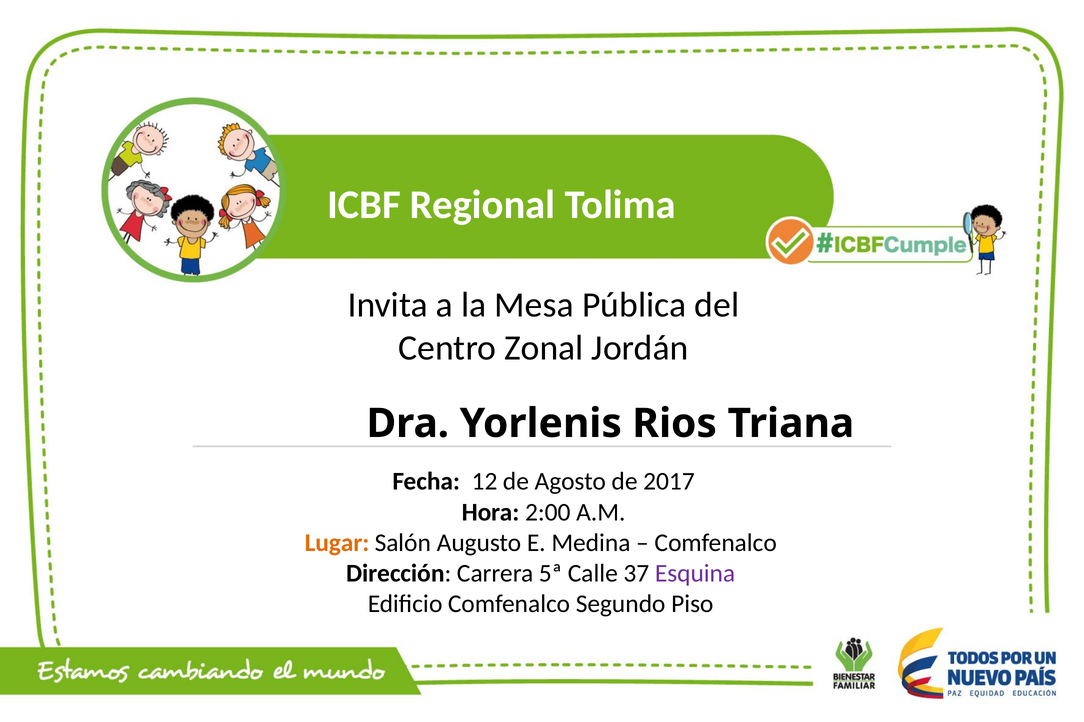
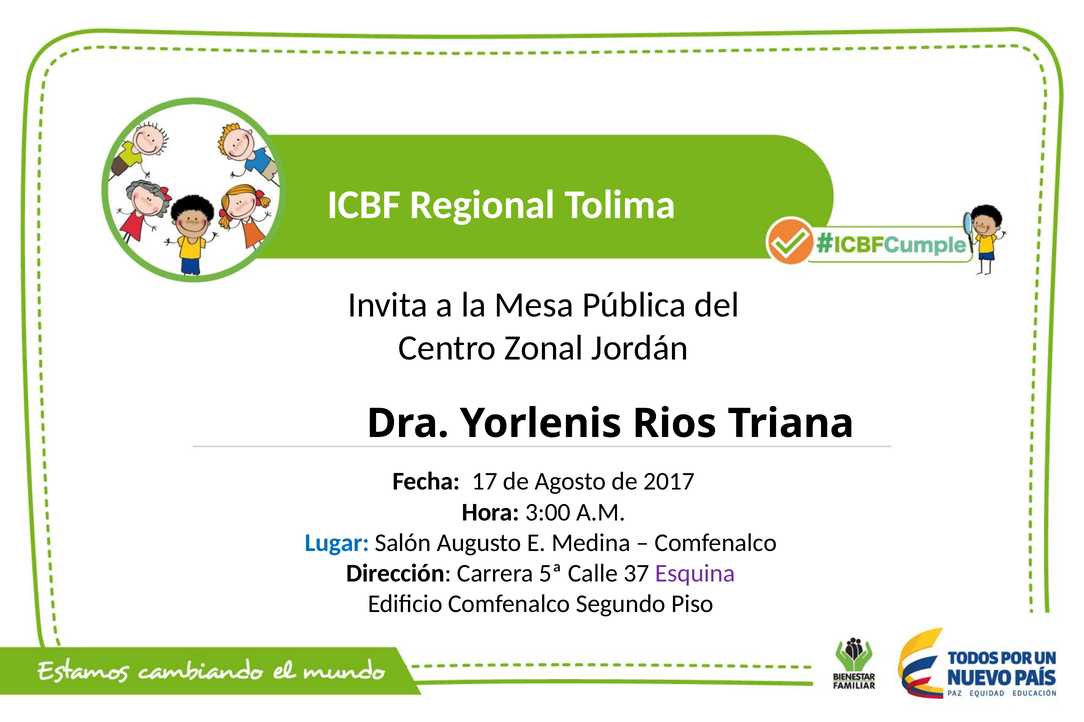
12: 12 -> 17 (485, 482)
2:00: 2:00 -> 3:00 (548, 513)
Lugar colour: orange -> blue (337, 543)
